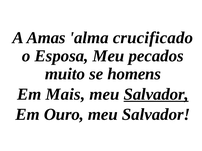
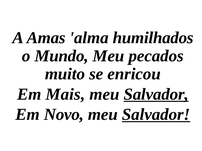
crucificado: crucificado -> humilhados (153, 38)
Esposa: Esposa -> Mundo (62, 56)
homens: homens -> enricou (134, 74)
Ouro: Ouro -> Novo (64, 115)
Salvador underline: none -> present (156, 115)
